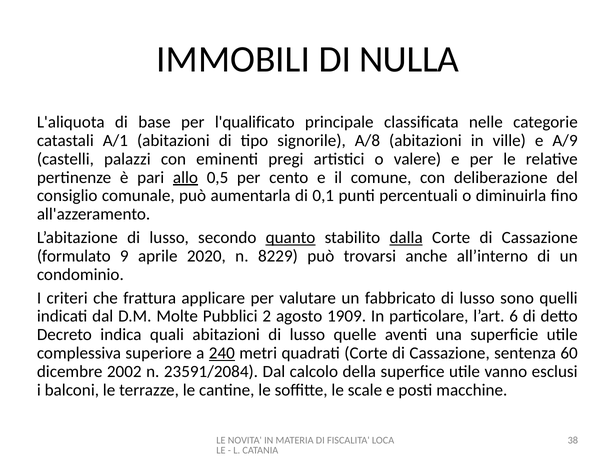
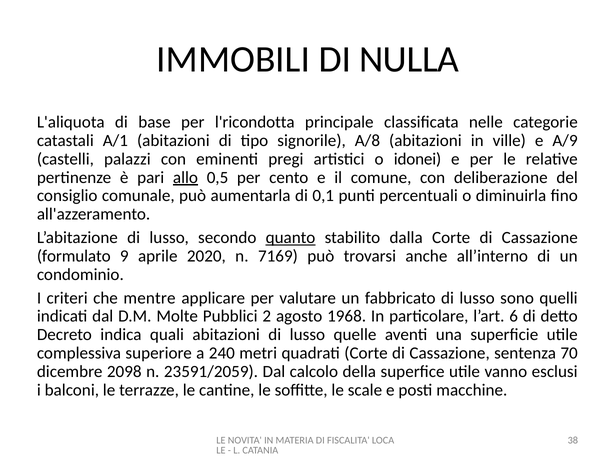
l'qualificato: l'qualificato -> l'ricondotta (255, 122)
valere: valere -> idonei (417, 159)
dalla underline: present -> none (406, 238)
8229: 8229 -> 7169 (278, 256)
frattura: frattura -> mentre (150, 298)
1909: 1909 -> 1968 (347, 316)
240 underline: present -> none (222, 353)
60: 60 -> 70 (569, 353)
2002: 2002 -> 2098 (124, 372)
23591/2084: 23591/2084 -> 23591/2059 (211, 372)
